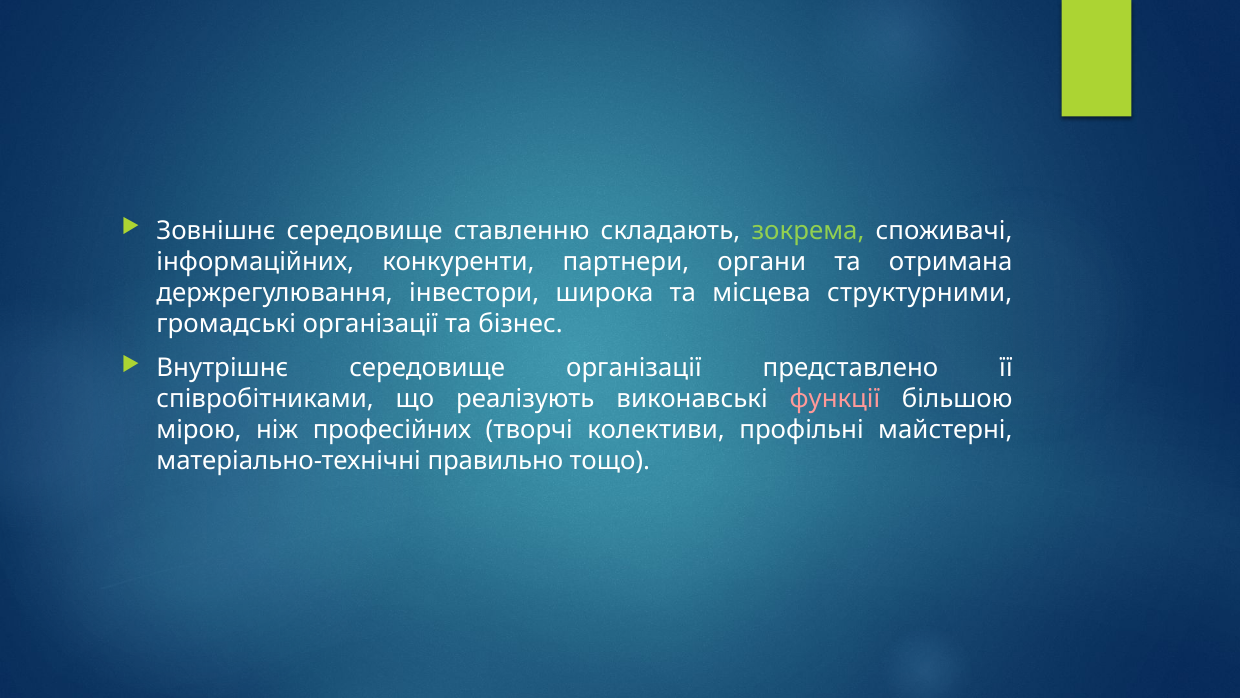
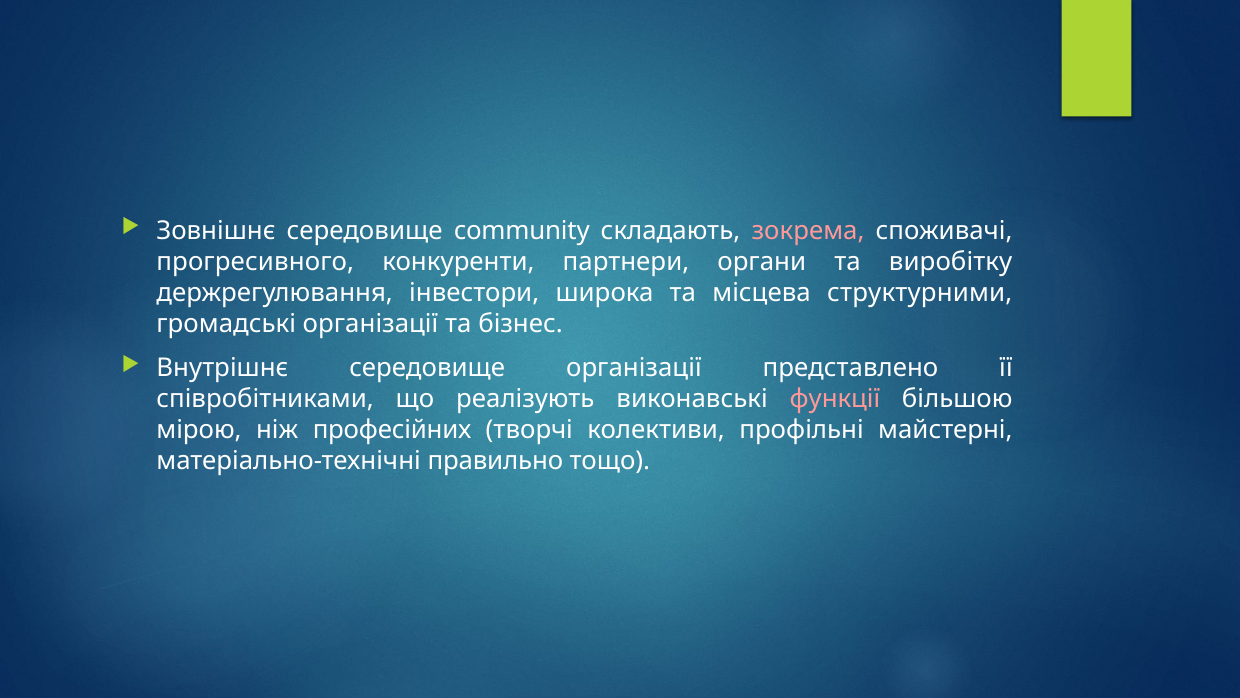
ставленню: ставленню -> community (522, 231)
зокрема colour: light green -> pink (808, 231)
інформаційних: інформаційних -> прогресивного (255, 262)
отримана: отримана -> виробітку (951, 262)
